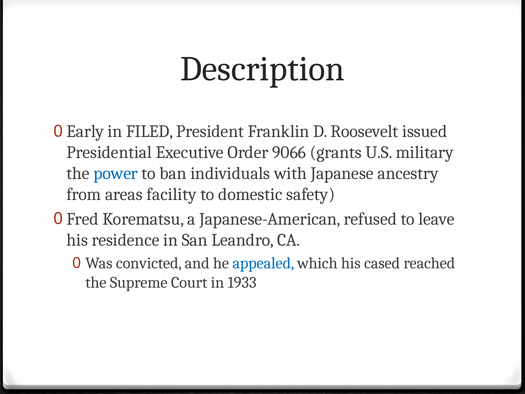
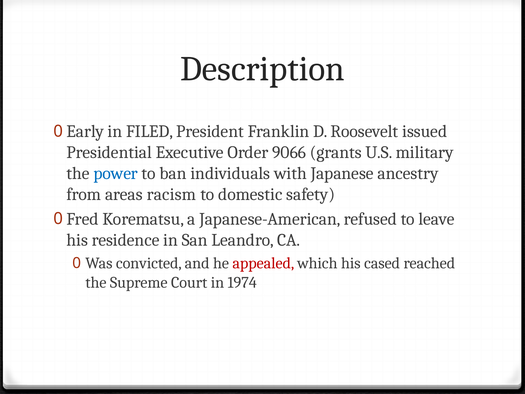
facility: facility -> racism (171, 194)
appealed colour: blue -> red (263, 263)
1933: 1933 -> 1974 (242, 282)
